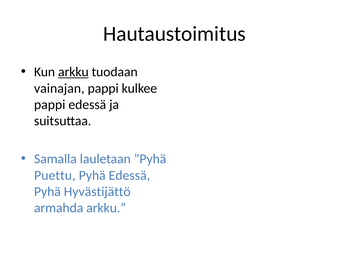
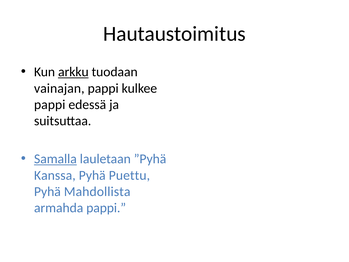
Samalla underline: none -> present (55, 159)
Puettu: Puettu -> Kanssa (55, 175)
Pyhä Edessä: Edessä -> Puettu (129, 175)
Hyvästijättö: Hyvästijättö -> Mahdollista (97, 191)
armahda arkku: arkku -> pappi (106, 208)
